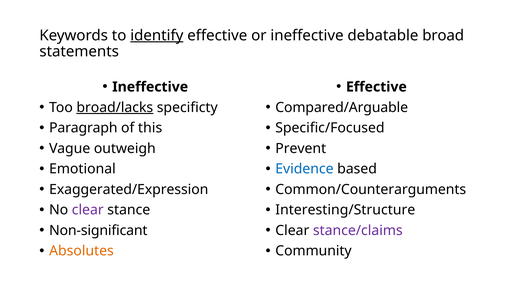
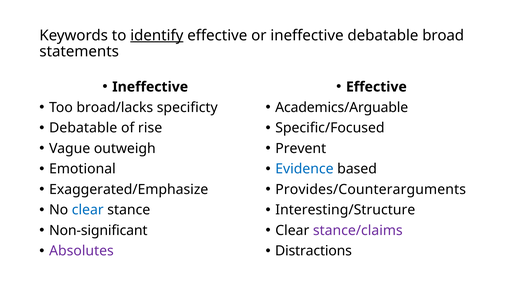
broad/lacks underline: present -> none (115, 107)
Compared/Arguable: Compared/Arguable -> Academics/Arguable (342, 107)
Paragraph: Paragraph -> Debatable (83, 128)
this: this -> rise (150, 128)
Exaggerated/Expression: Exaggerated/Expression -> Exaggerated/Emphasize (129, 189)
Common/Counterarguments: Common/Counterarguments -> Provides/Counterarguments (371, 189)
clear colour: purple -> blue (88, 210)
Absolutes colour: orange -> purple (81, 251)
Community: Community -> Distractions (313, 251)
